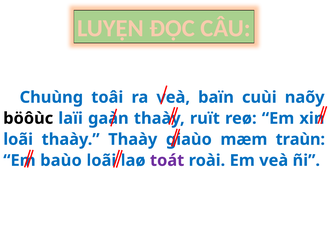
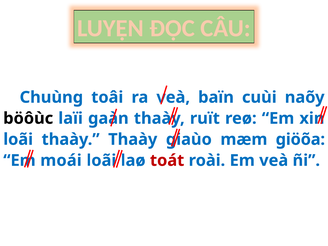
traùn: traùn -> giöõa (300, 139)
baùo: baùo -> moái (61, 160)
toát colour: purple -> red (167, 160)
